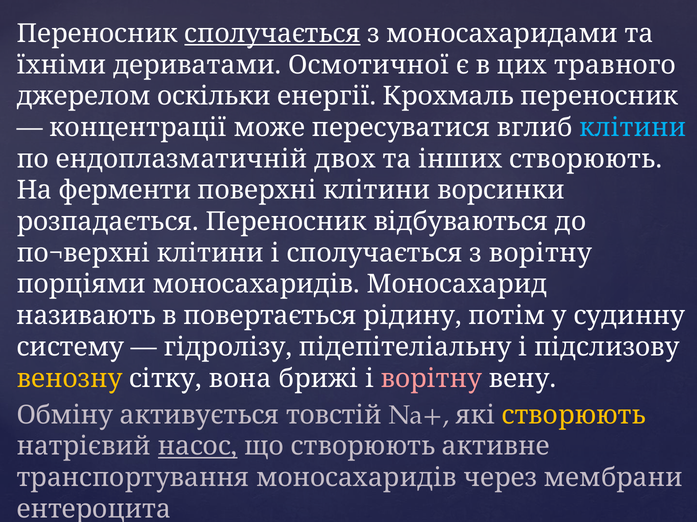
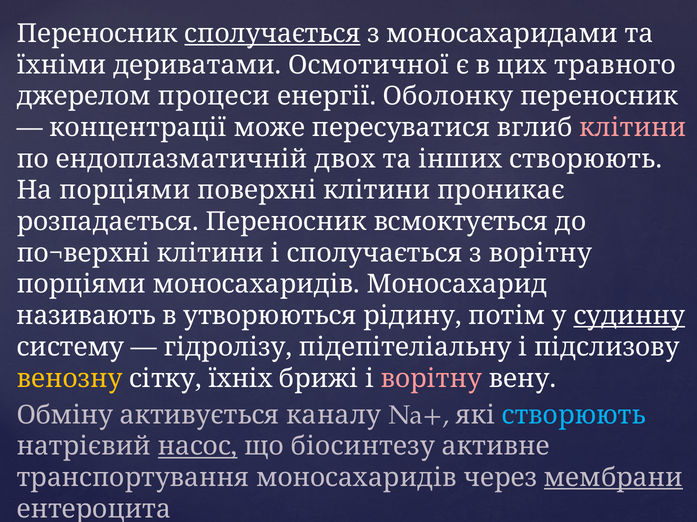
оскільки: оскільки -> процеси (214, 96)
Крохмаль: Крохмаль -> Оболонку (448, 96)
клітини colour: light blue -> pink (633, 128)
На ферменти: ферменти -> порціями (125, 191)
ворсинки: ворсинки -> проникає (501, 191)
відбуваються: відбуваються -> всмоктується (461, 222)
повертається: повертається -> утворюються (270, 316)
судинну underline: none -> present (629, 316)
вона: вона -> їхніх (240, 379)
товстій: товстій -> каналу (334, 416)
створюють colour: yellow -> light blue (574, 416)
що створюють: створюють -> біосинтезу (363, 447)
мембрани underline: none -> present (613, 478)
